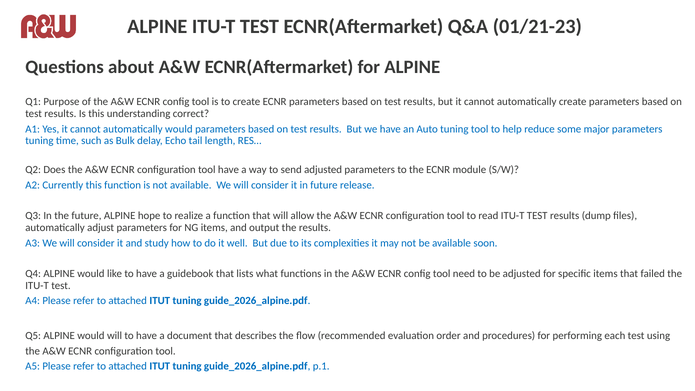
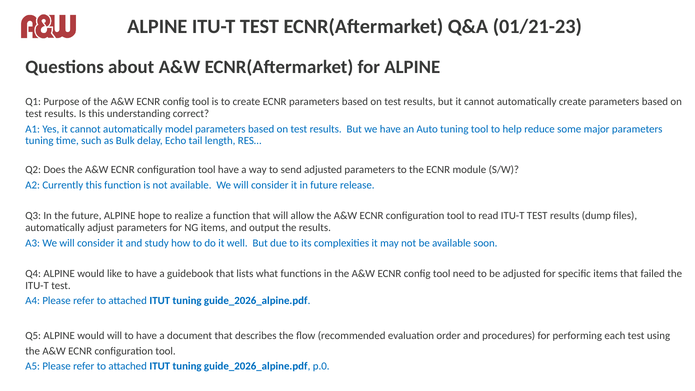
automatically would: would -> model (179, 129)
p.1: p.1 -> p.0 (321, 366)
